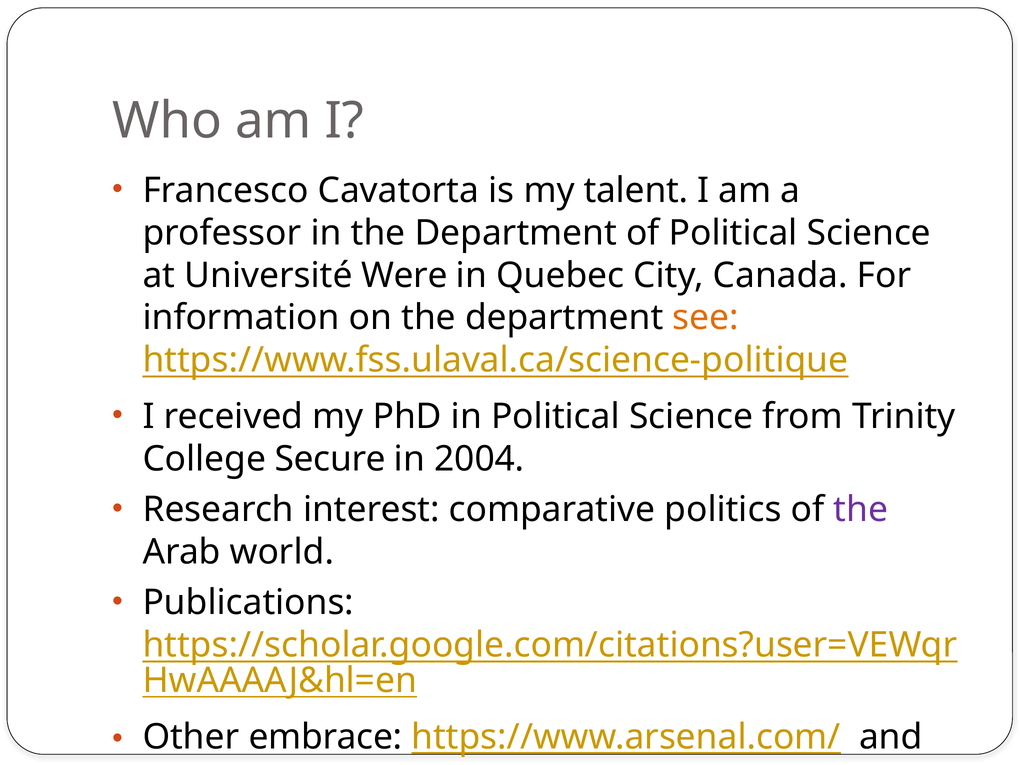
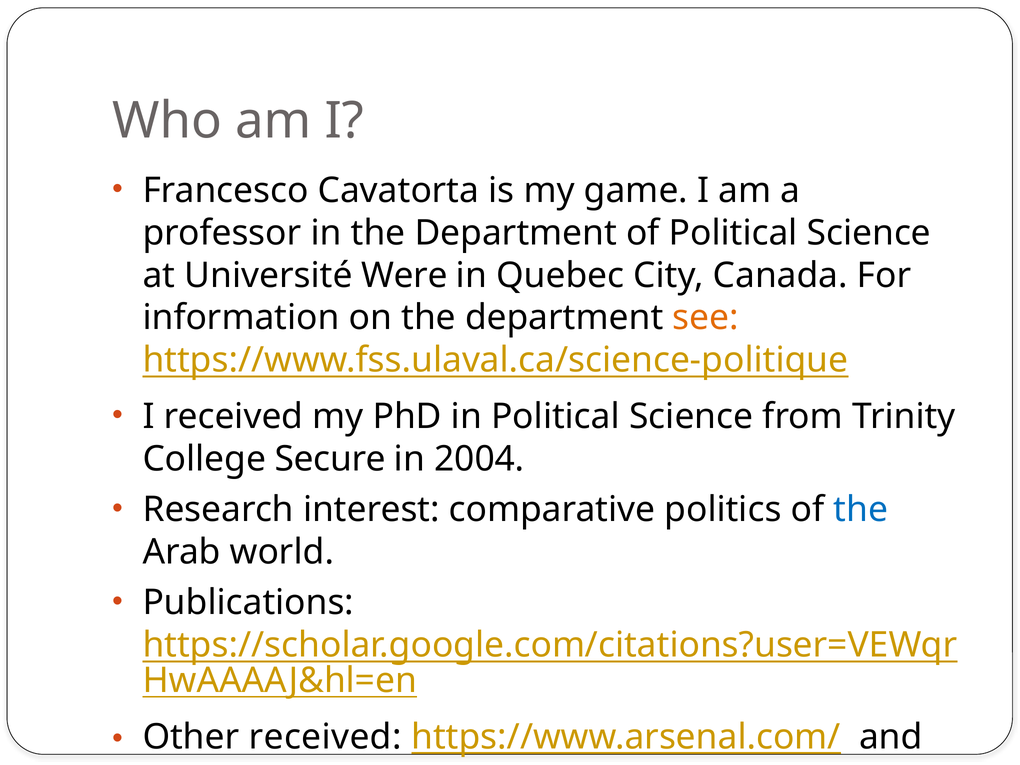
talent: talent -> game (636, 190)
the colour: purple -> blue (861, 510)
Other embrace: embrace -> received (325, 737)
